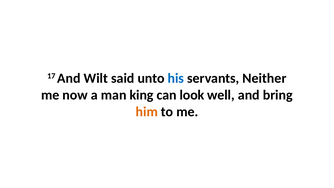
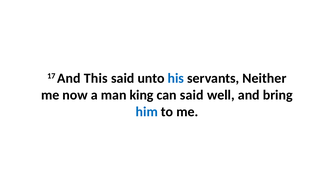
Wilt: Wilt -> This (96, 78)
can look: look -> said (192, 95)
him colour: orange -> blue (147, 112)
